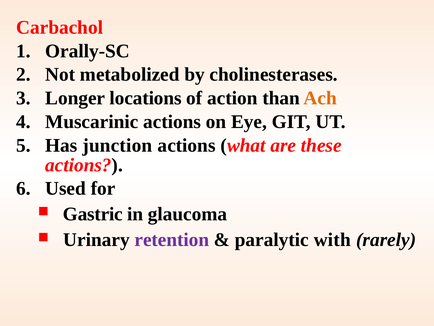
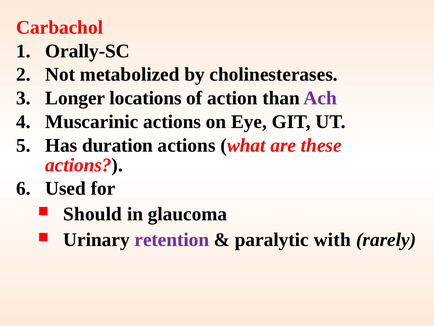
Ach colour: orange -> purple (320, 98)
junction: junction -> duration (118, 145)
Gastric: Gastric -> Should (93, 214)
